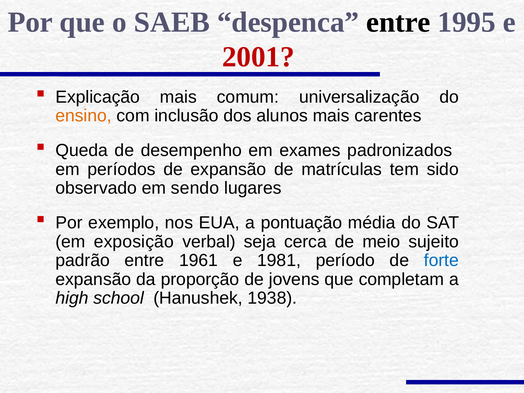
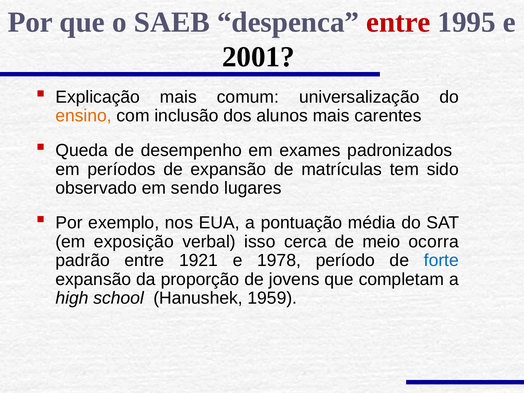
entre colour: black -> red (398, 22)
2001 colour: red -> black (258, 57)
seja: seja -> isso (260, 242)
sujeito: sujeito -> ocorra (434, 242)
1961: 1961 -> 1921 (199, 260)
1981: 1981 -> 1978 (279, 260)
1938: 1938 -> 1959 (272, 298)
